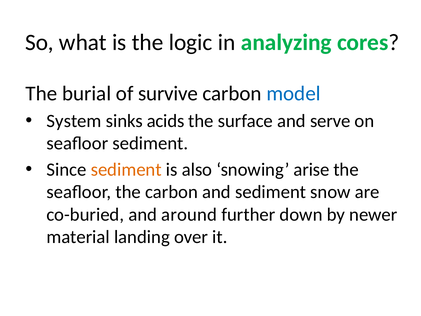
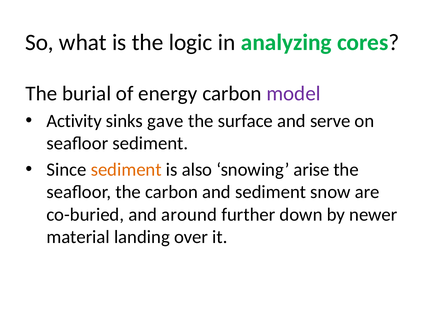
survive: survive -> energy (168, 93)
model colour: blue -> purple (294, 93)
System: System -> Activity (74, 121)
acids: acids -> gave (165, 121)
